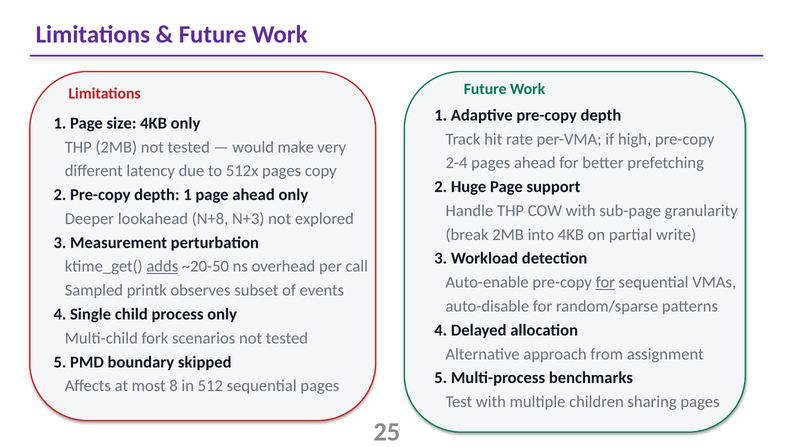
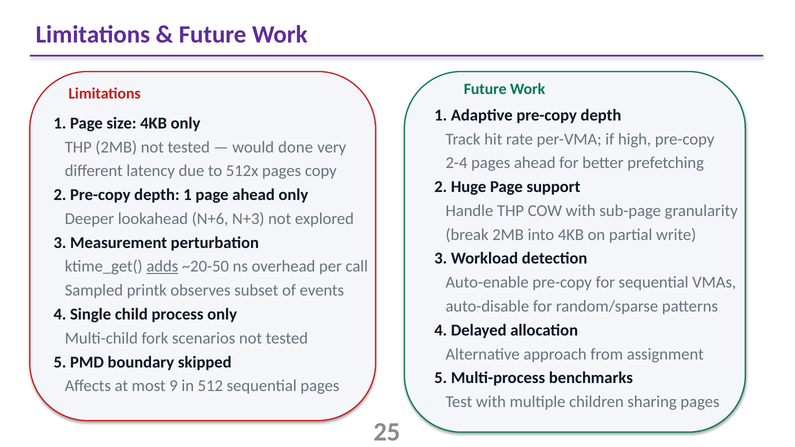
make: make -> done (296, 147)
N+8: N+8 -> N+6 (210, 219)
for underline: present -> none (605, 282)
8: 8 -> 9 (174, 386)
